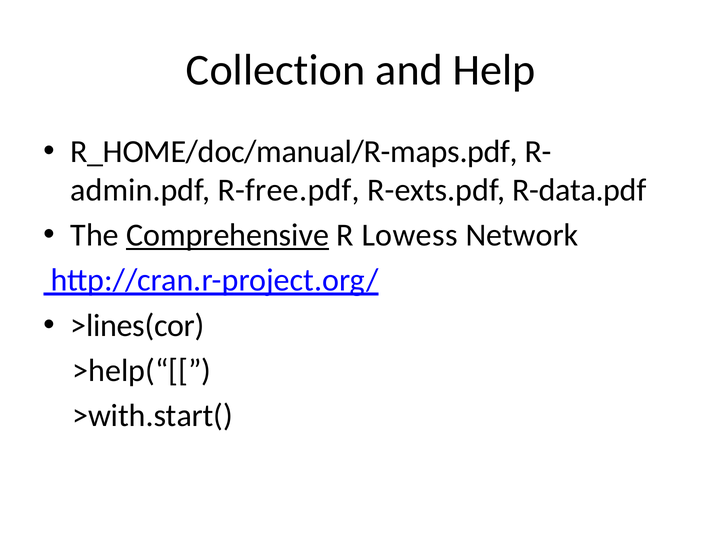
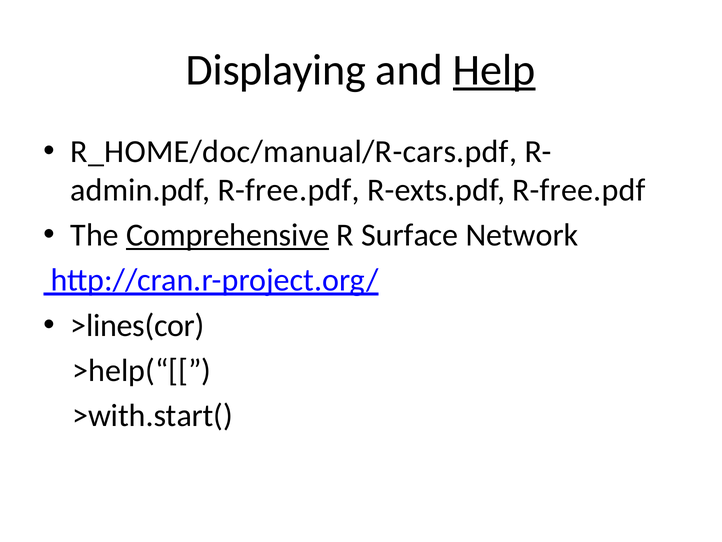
Collection: Collection -> Displaying (276, 70)
Help underline: none -> present (494, 70)
R_HOME/doc/manual/R-maps.pdf: R_HOME/doc/manual/R-maps.pdf -> R_HOME/doc/manual/R-cars.pdf (294, 151)
R-exts.pdf R-data.pdf: R-data.pdf -> R-free.pdf (579, 190)
Lowess: Lowess -> Surface (410, 235)
